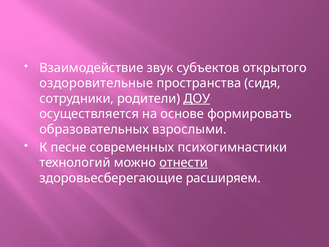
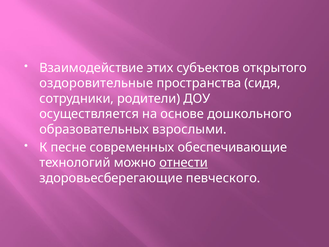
звук: звук -> этих (160, 68)
ДОУ underline: present -> none (197, 98)
формировать: формировать -> дошкольного (250, 114)
психогимнастики: психогимнастики -> обеспечивающие (232, 147)
расширяем: расширяем -> певческого (223, 178)
